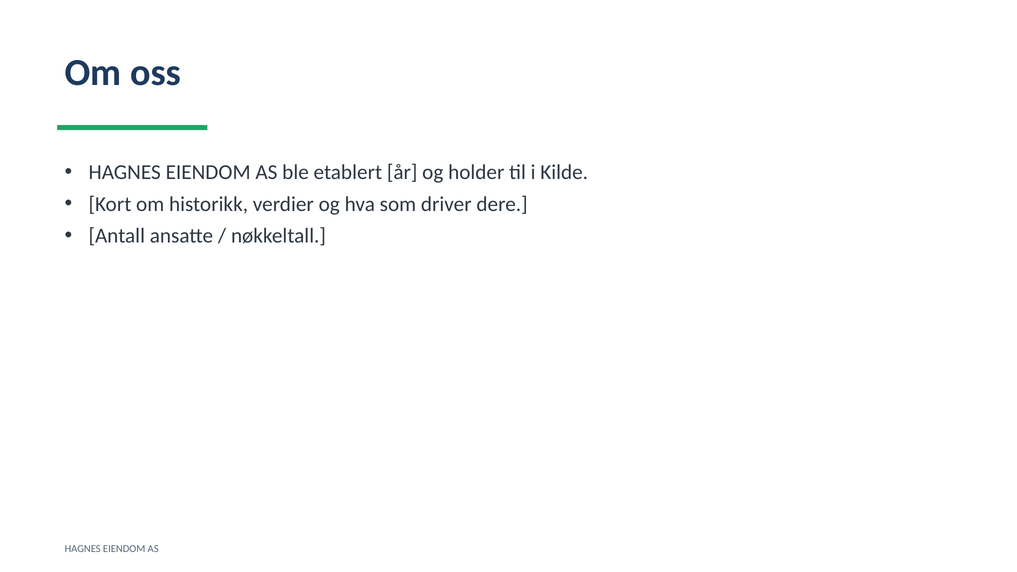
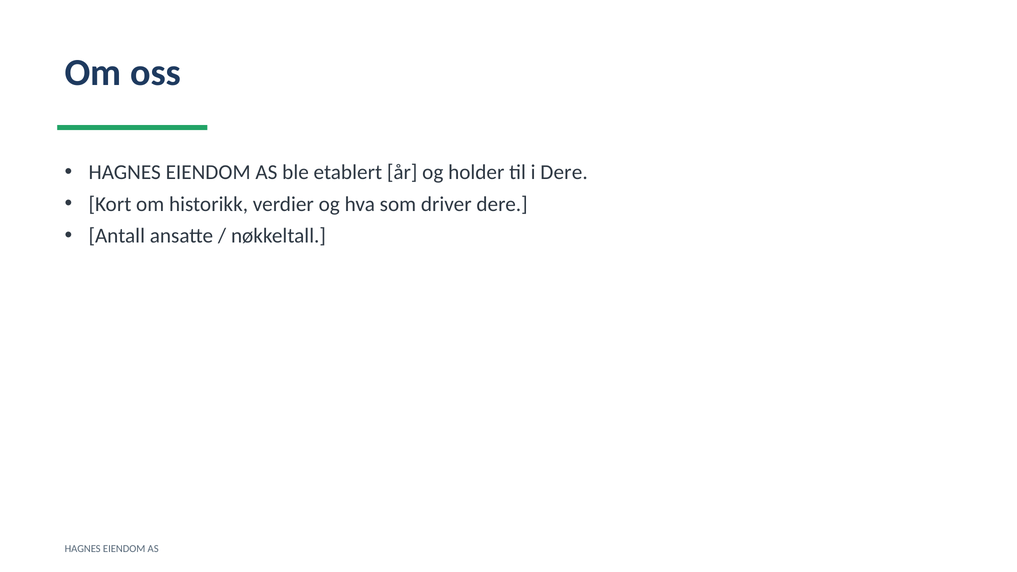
i Kilde: Kilde -> Dere (564, 172)
